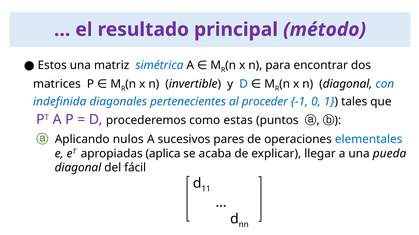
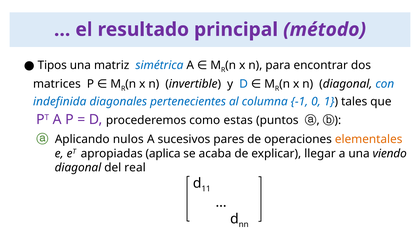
Estos: Estos -> Tipos (52, 65)
proceder: proceder -> columna (265, 102)
elementales colour: blue -> orange (369, 140)
pueda: pueda -> viendo (390, 154)
fácil: fácil -> real (135, 168)
